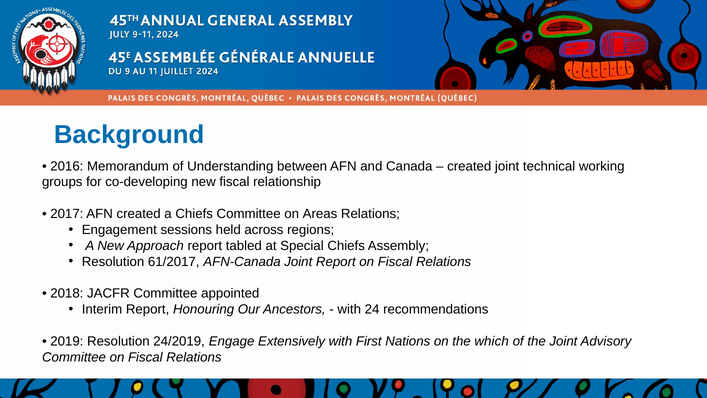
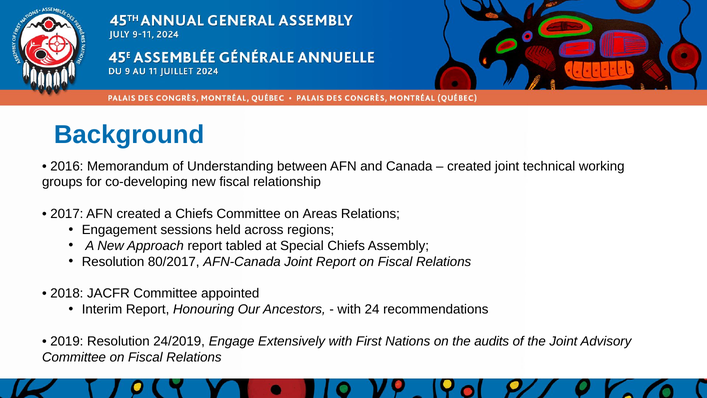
61/2017: 61/2017 -> 80/2017 (174, 261)
which: which -> audits (492, 341)
